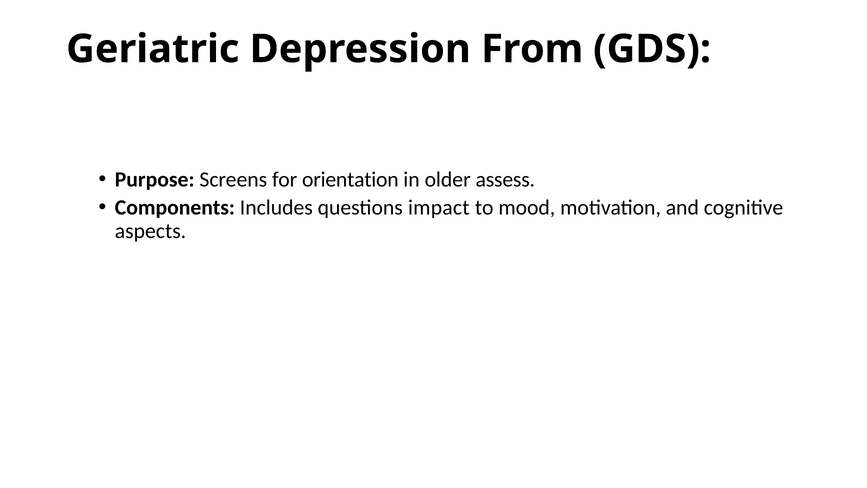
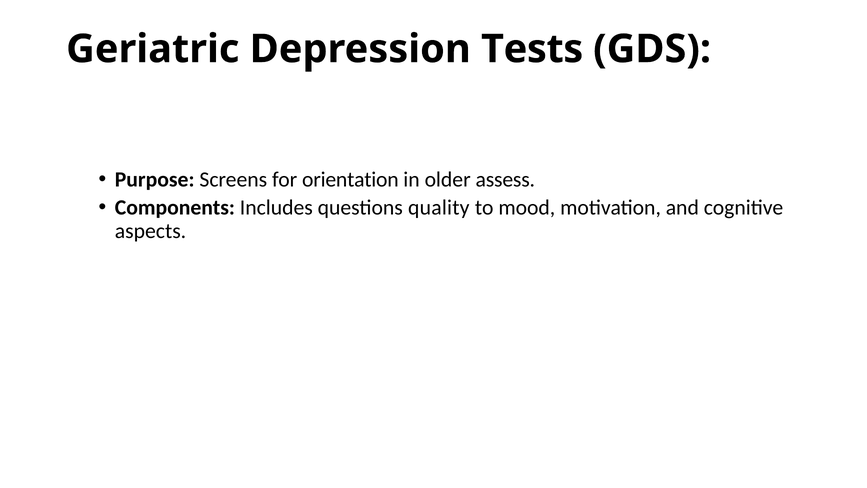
From: From -> Tests (532, 49)
impact: impact -> quality (439, 207)
